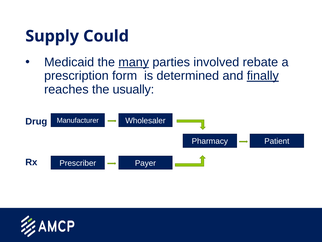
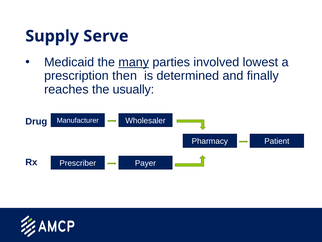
Could: Could -> Serve (106, 36)
rebate: rebate -> lowest (260, 62)
form: form -> then (125, 76)
finally underline: present -> none (263, 76)
